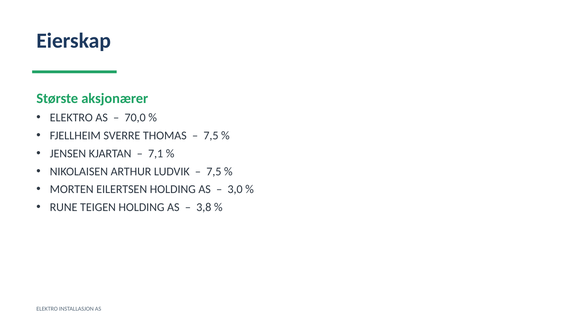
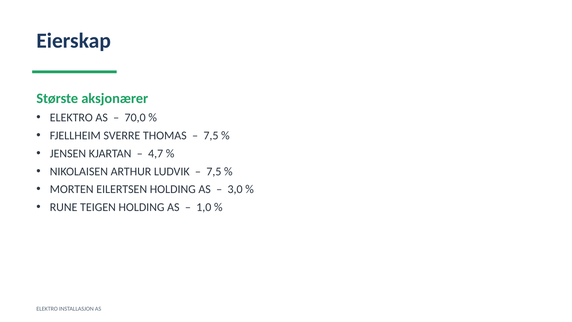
7,1: 7,1 -> 4,7 (156, 153)
3,8: 3,8 -> 1,0 (204, 207)
